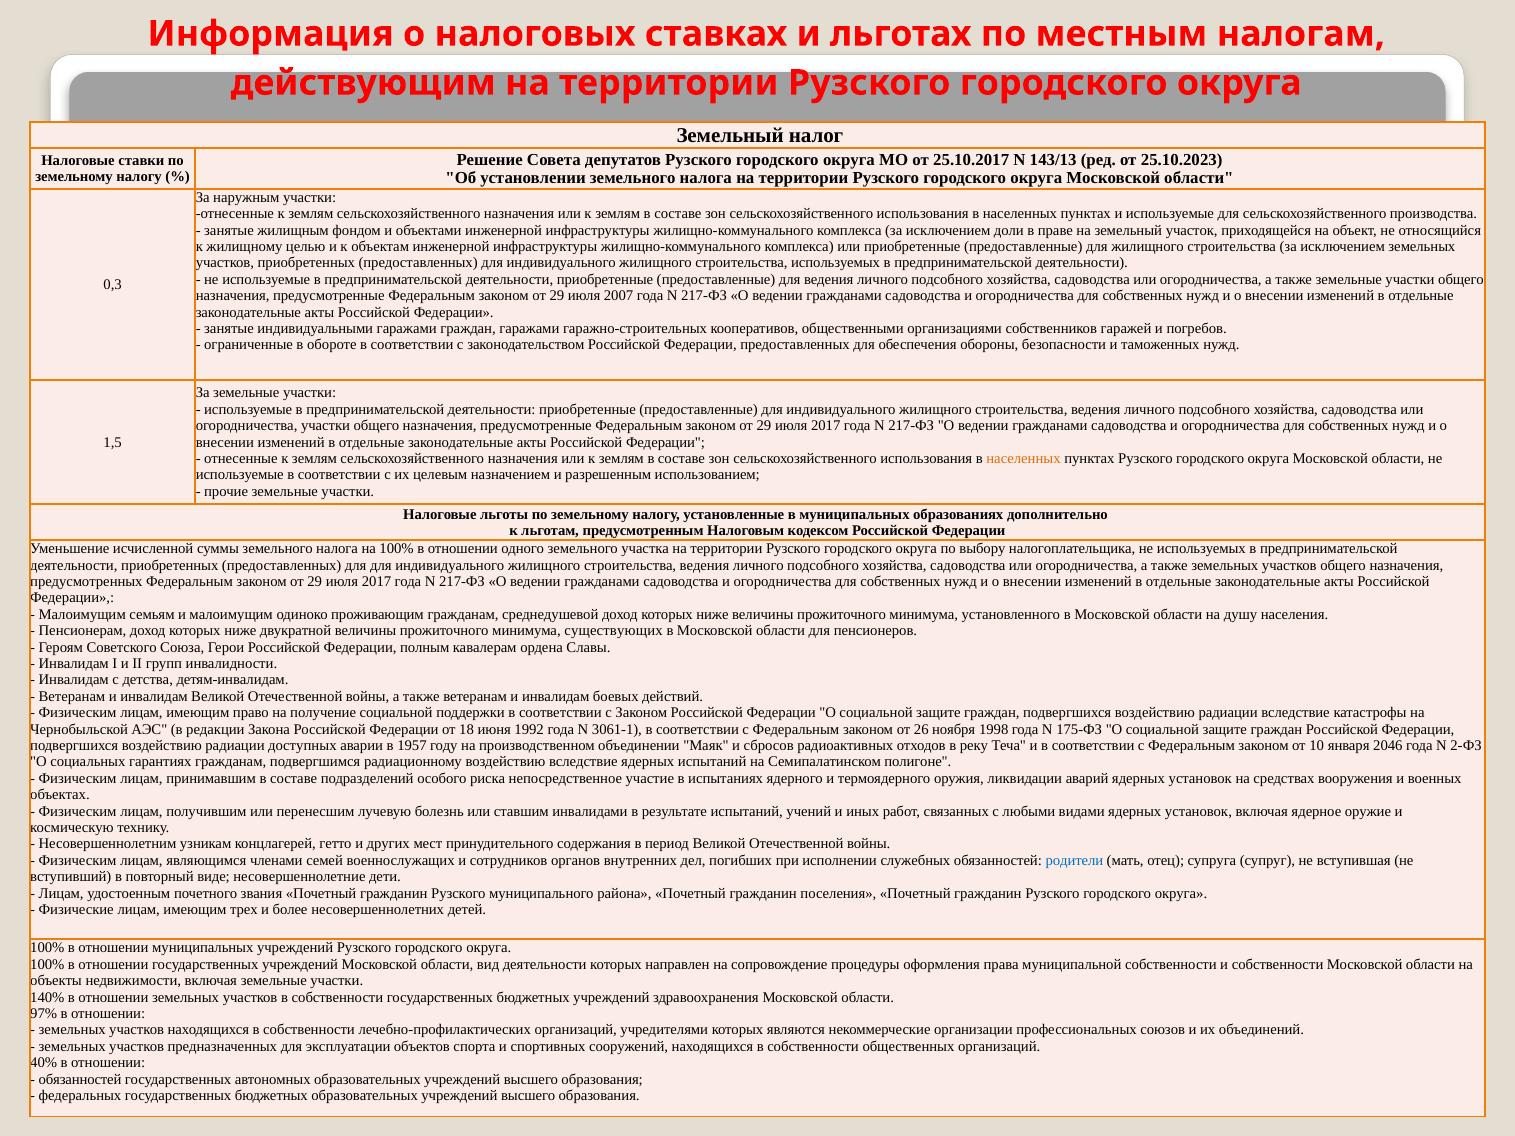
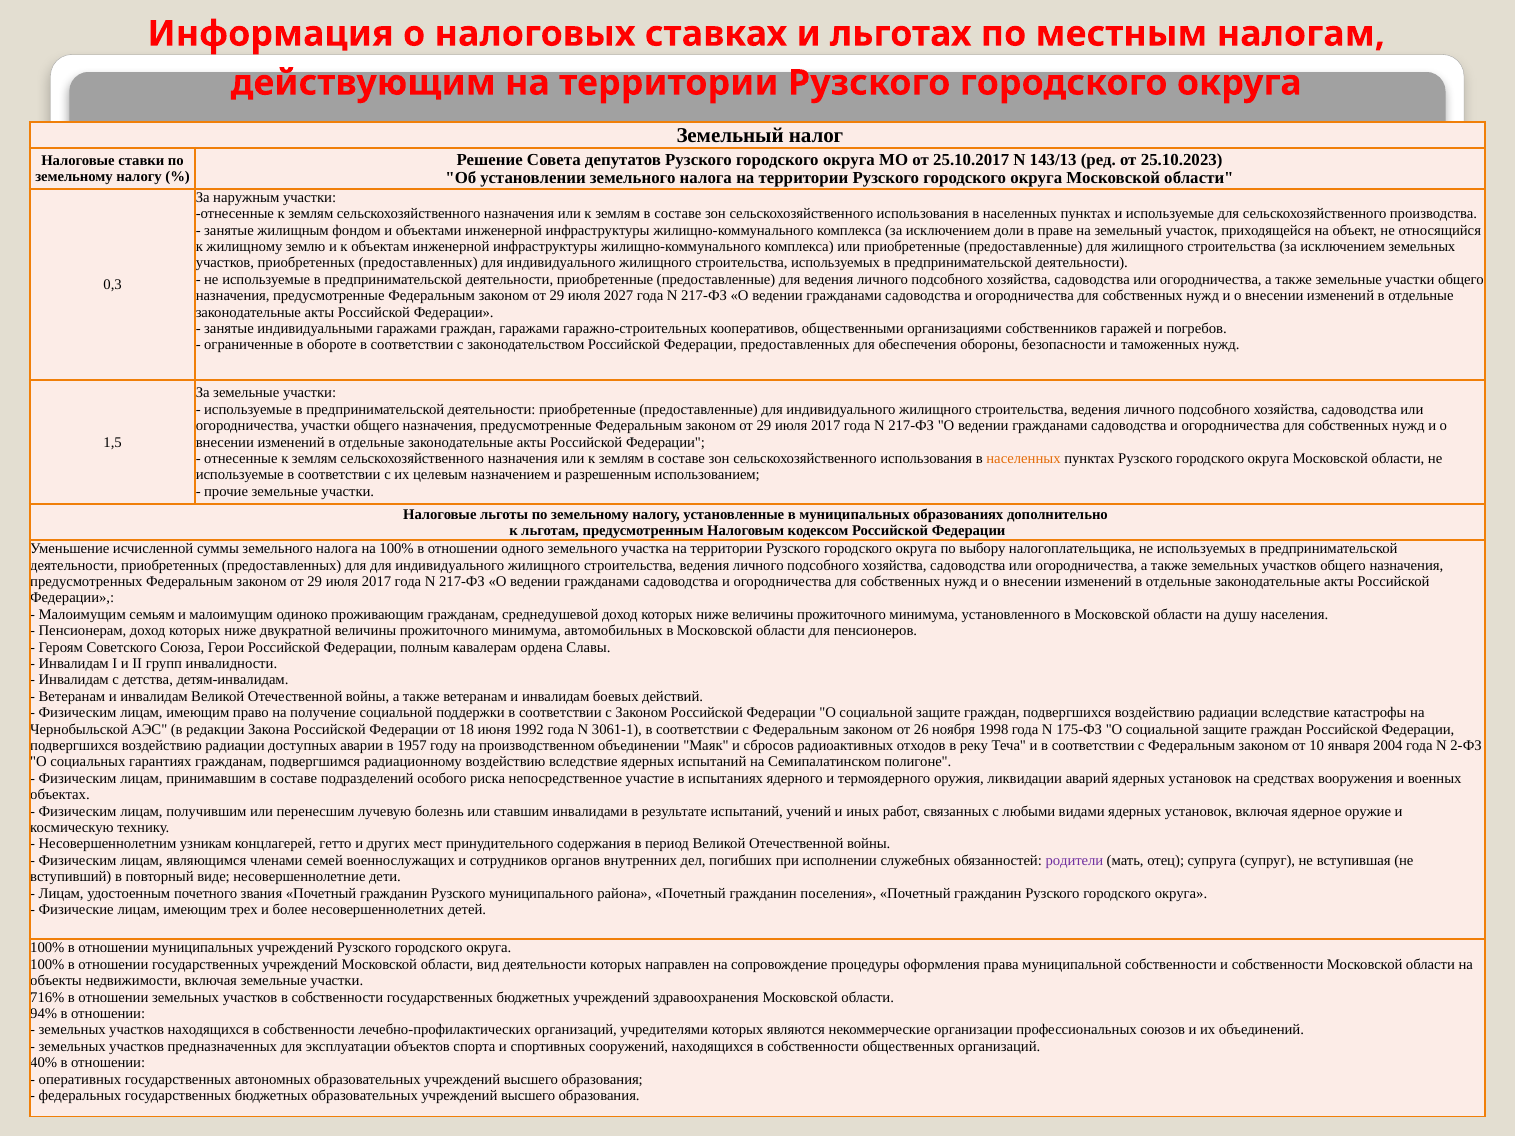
целью: целью -> землю (306, 247)
2007: 2007 -> 2027 (619, 296)
существующих: существующих -> автомобильных (614, 631)
2046: 2046 -> 2004 (1388, 746)
родители colour: blue -> purple (1074, 861)
140%: 140% -> 716% (47, 997)
97%: 97% -> 94% (44, 1014)
обязанностей: обязанностей -> оперативных (80, 1079)
